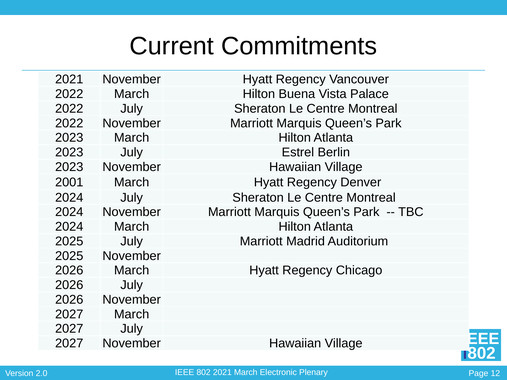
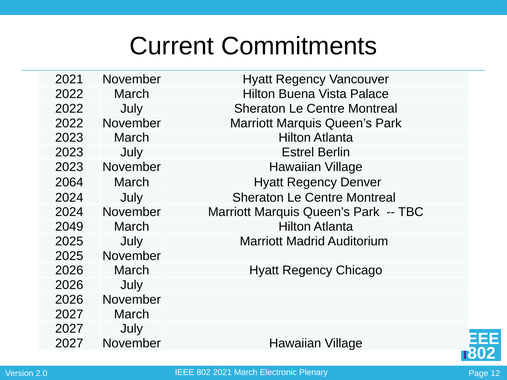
2001: 2001 -> 2064 (69, 182)
2024: 2024 -> 2049 (69, 227)
